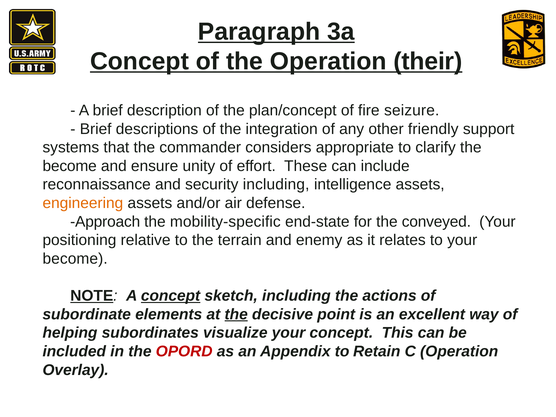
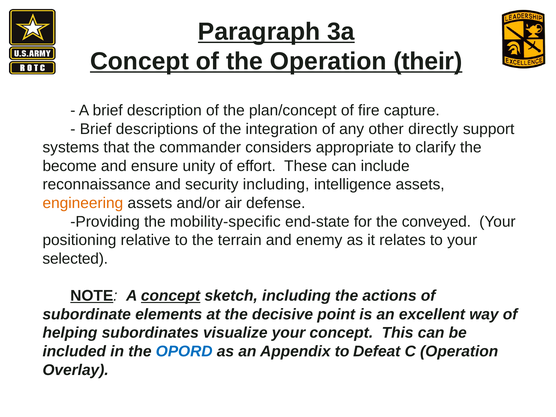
seizure: seizure -> capture (412, 110)
friendly: friendly -> directly (433, 129)
Approach: Approach -> Providing (105, 222)
become: become -> selected (75, 259)
the underline: present -> none (236, 314)
OPORD colour: red -> blue (184, 351)
Retain: Retain -> Defeat (377, 351)
